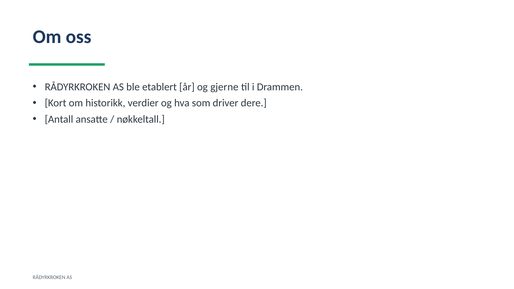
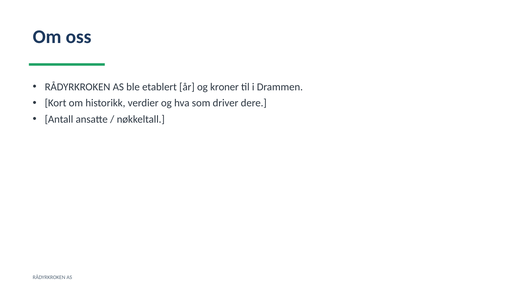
gjerne: gjerne -> kroner (224, 87)
